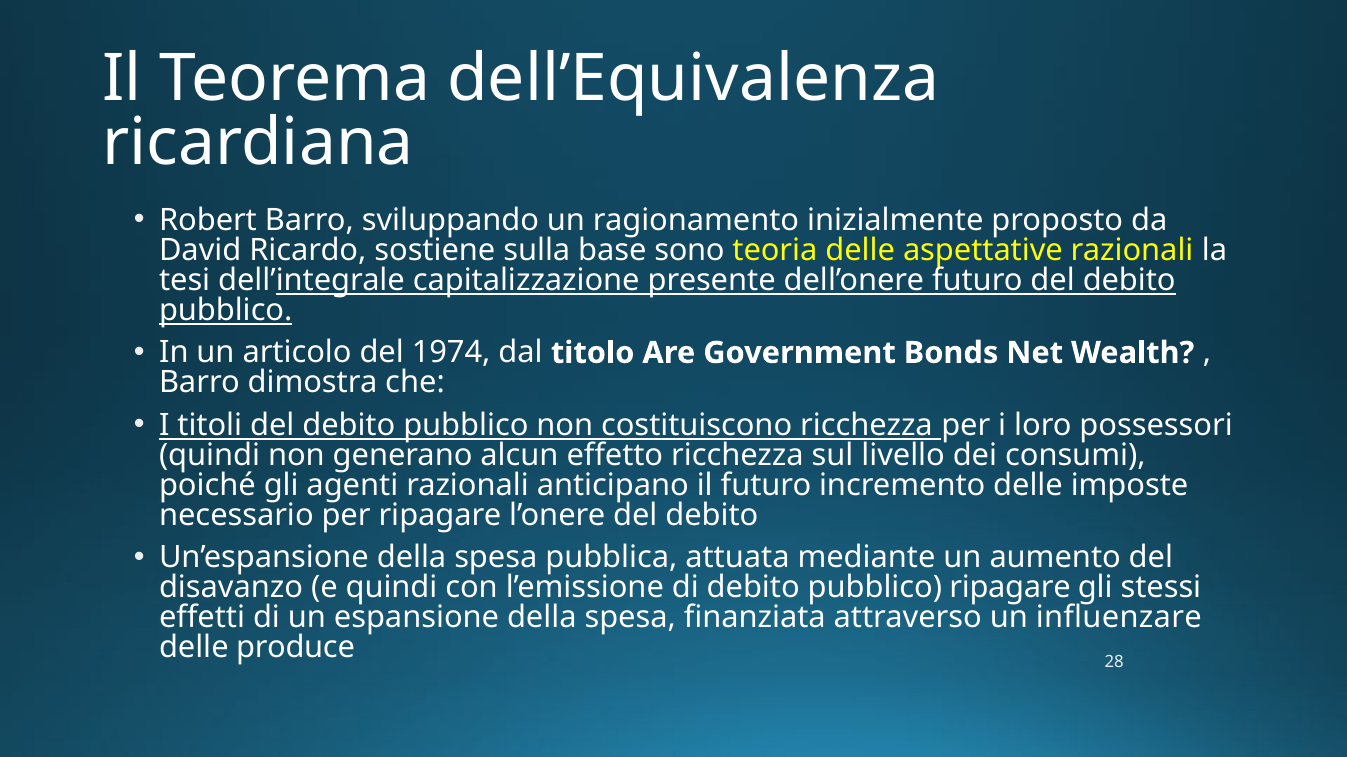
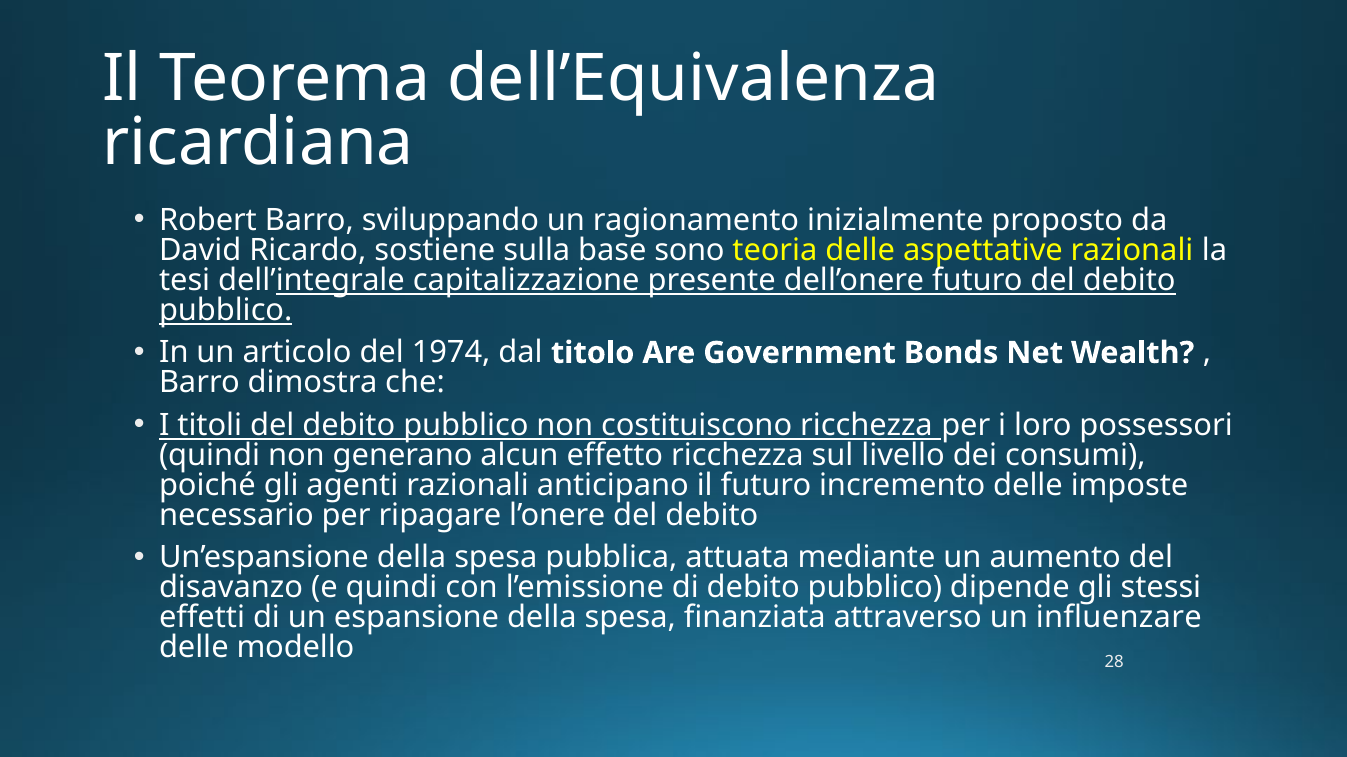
pubblico ripagare: ripagare -> dipende (1010, 588)
produce: produce -> modello (295, 648)
